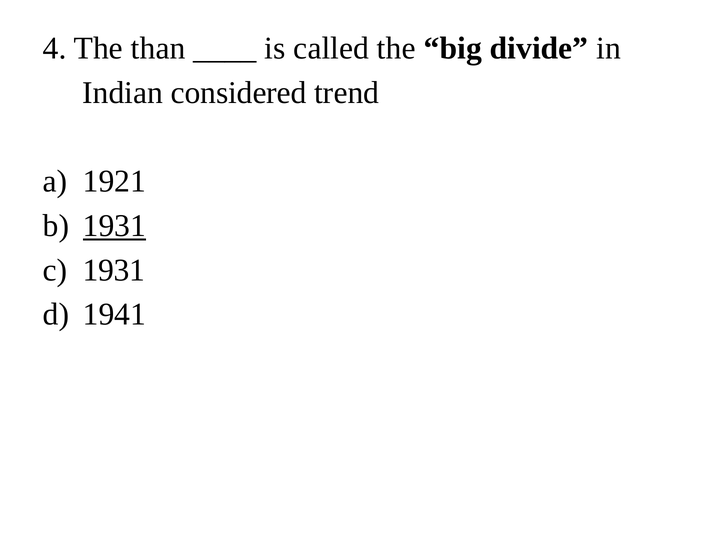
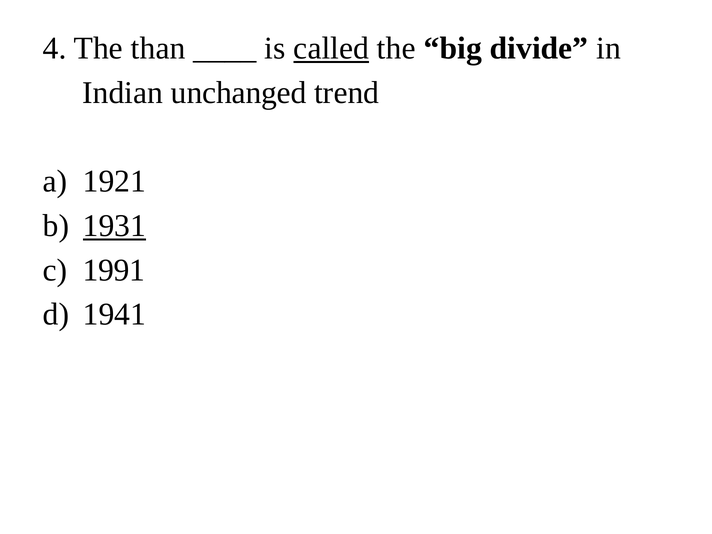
called underline: none -> present (331, 49)
considered: considered -> unchanged (239, 93)
1931: 1931 -> 1991 (114, 270)
